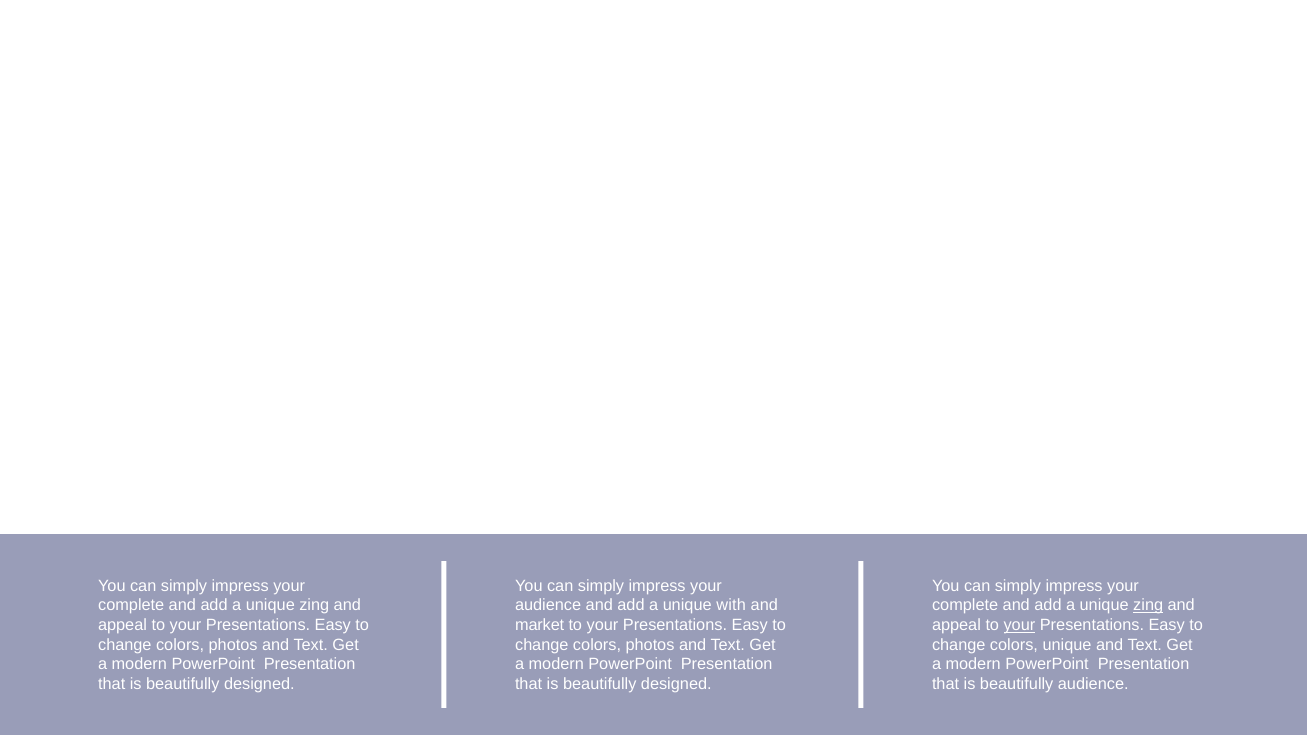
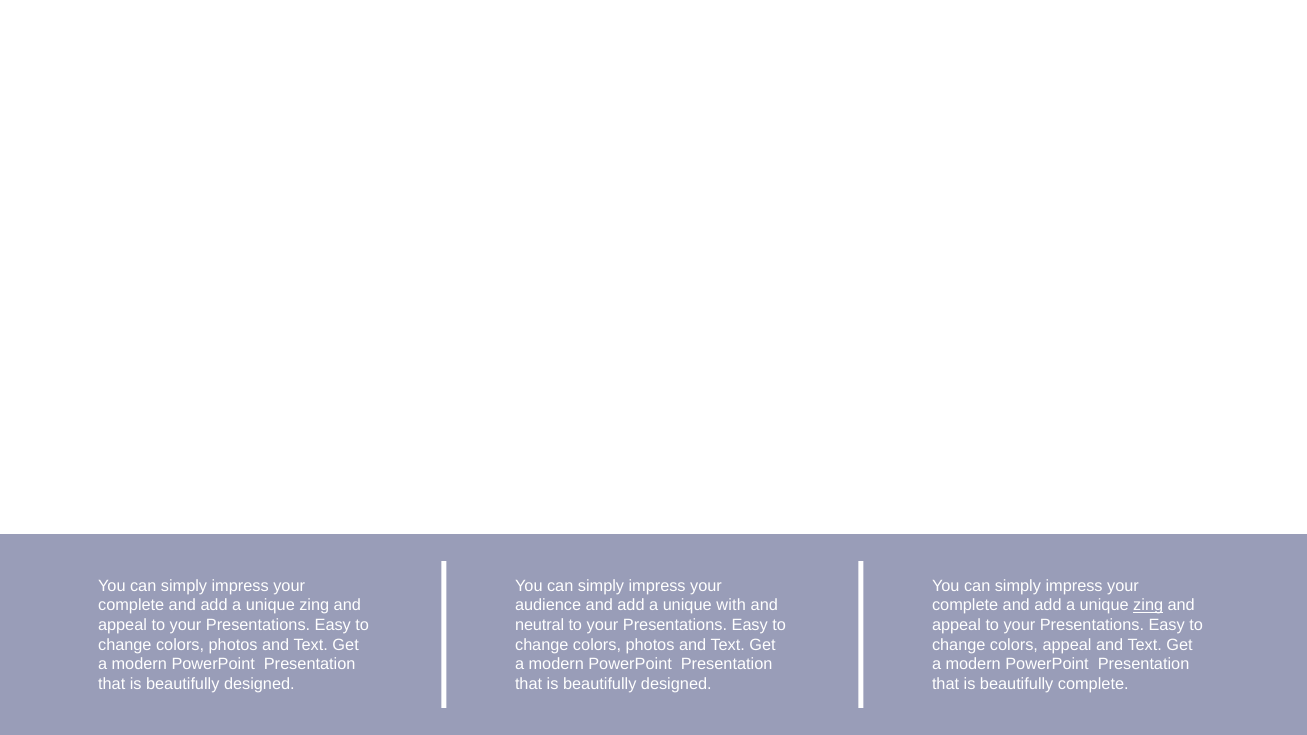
market: market -> neutral (540, 625)
your underline: present -> none (1019, 625)
colors unique: unique -> appeal (1067, 645)
beautifully audience: audience -> complete (1093, 684)
